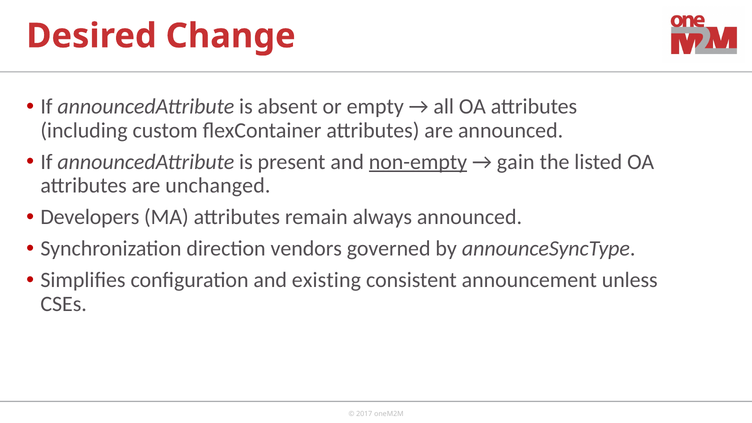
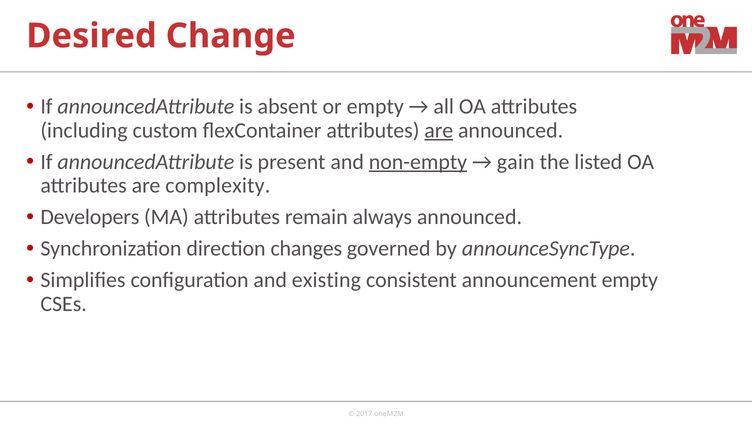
are underline: none -> present (439, 130)
unchanged: unchanged -> complexity (218, 186)
vendors: vendors -> changes (306, 249)
announcement unless: unless -> empty (630, 280)
